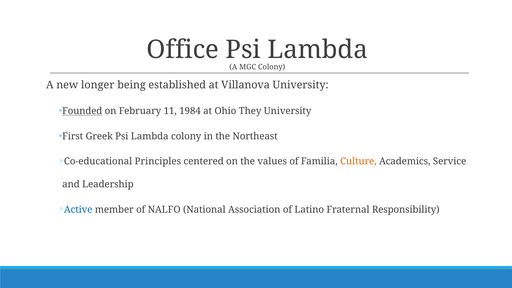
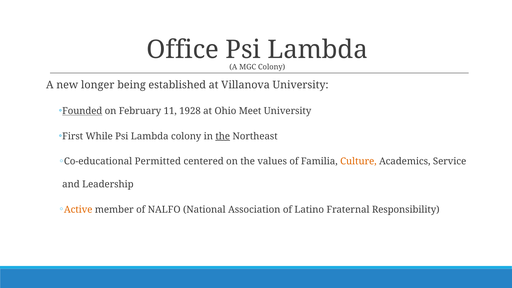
1984: 1984 -> 1928 (190, 111)
They: They -> Meet (250, 111)
Greek: Greek -> While (99, 136)
the underline: none -> present (223, 136)
Principles: Principles -> Permitted (158, 161)
Active colour: blue -> orange (78, 210)
